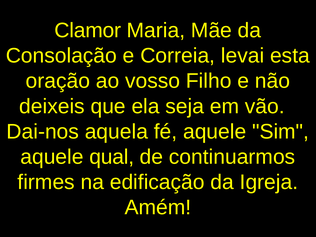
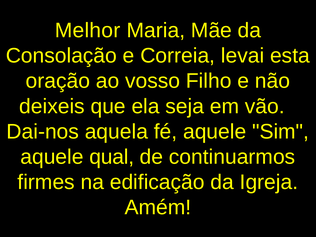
Clamor: Clamor -> Melhor (88, 30)
